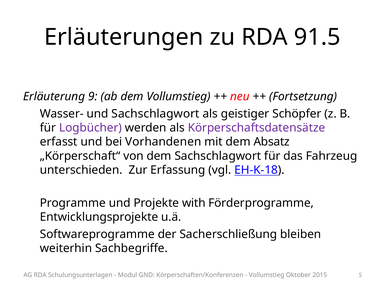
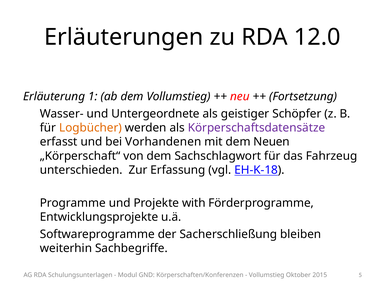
91.5: 91.5 -> 12.0 (317, 37)
9: 9 -> 1 (93, 97)
und Sachschlagwort: Sachschlagwort -> Untergeordnete (156, 114)
Logbücher colour: purple -> orange (91, 128)
Absatz: Absatz -> Neuen (272, 142)
